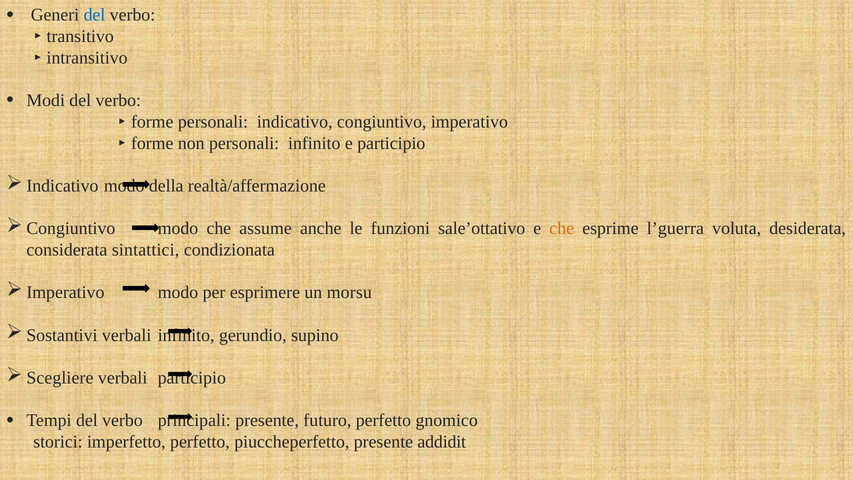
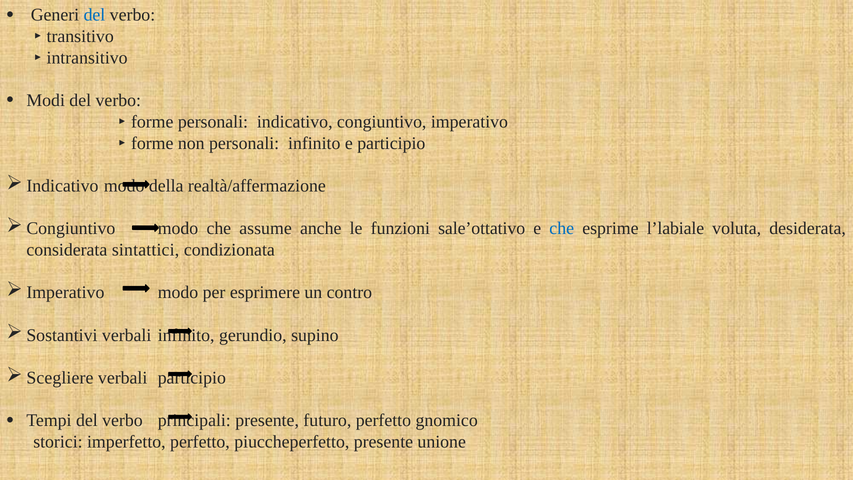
che colour: orange -> blue (562, 228)
l’guerra: l’guerra -> l’labiale (675, 228)
morsu: morsu -> contro (349, 292)
addidit: addidit -> unione (442, 442)
